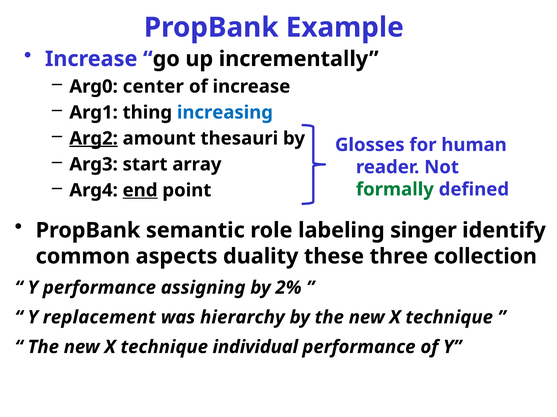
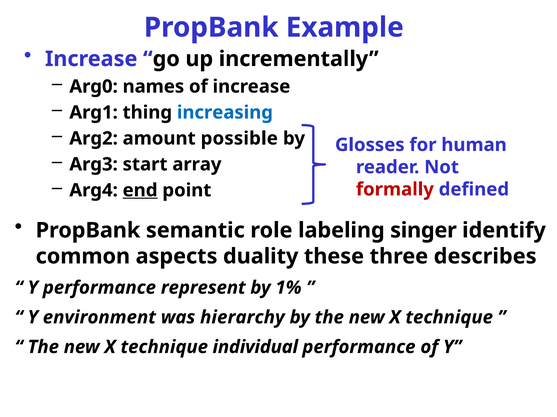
center: center -> names (153, 87)
Arg2 underline: present -> none (94, 139)
thesauri: thesauri -> possible (239, 139)
formally colour: green -> red (395, 190)
collection: collection -> describes (485, 257)
assigning: assigning -> represent (203, 288)
2%: 2% -> 1% (289, 288)
replacement: replacement -> environment (99, 318)
